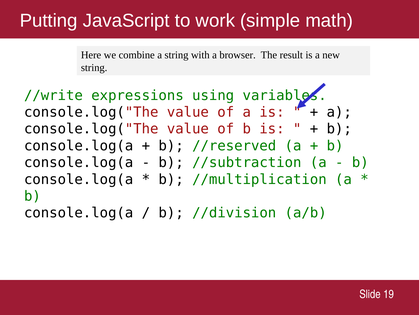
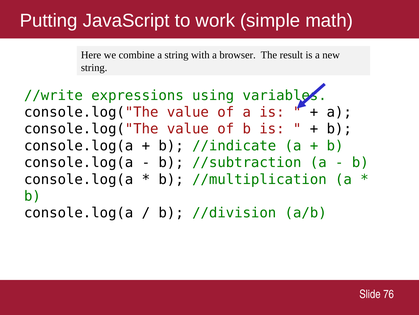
//reserved: //reserved -> //indicate (234, 145)
19: 19 -> 76 (389, 294)
